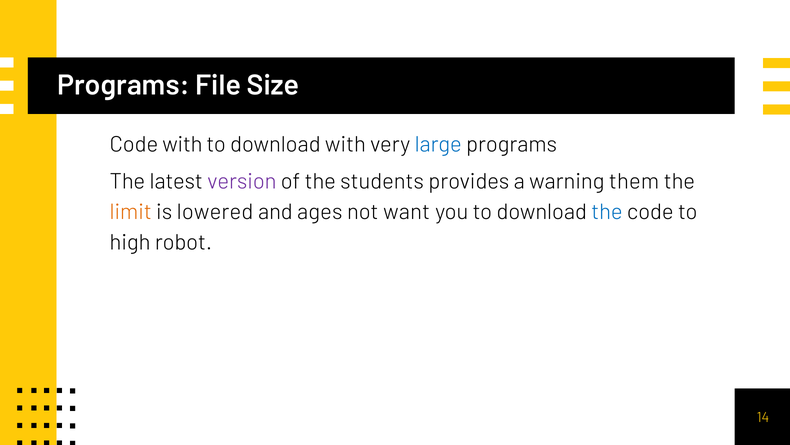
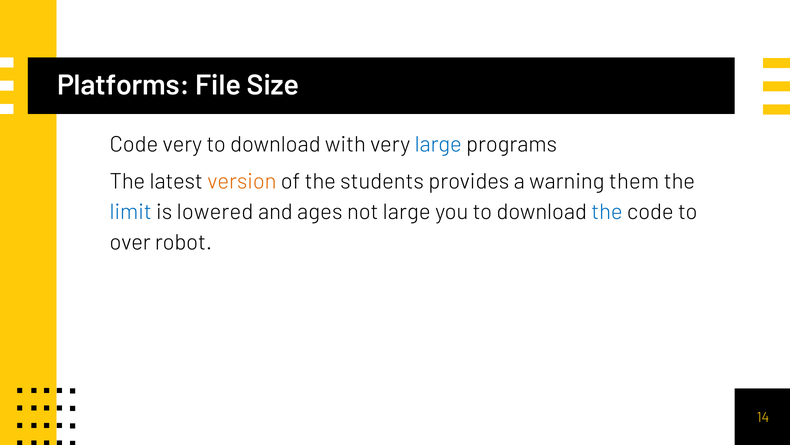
Programs: Programs -> Platforms (124, 85)
with: with -> very (182, 144)
version colour: purple -> orange (242, 181)
limit colour: orange -> blue (131, 212)
not want: want -> large (407, 212)
high: high -> over (130, 242)
